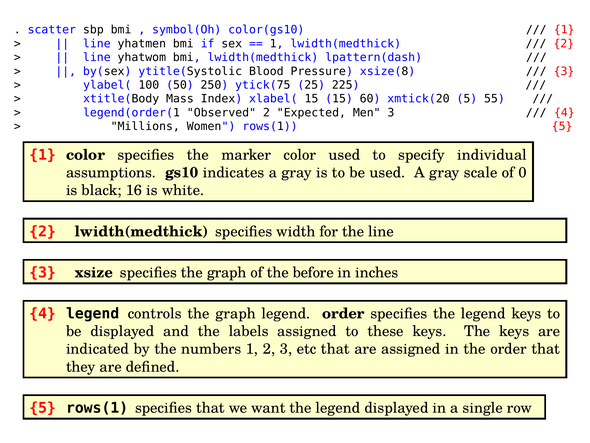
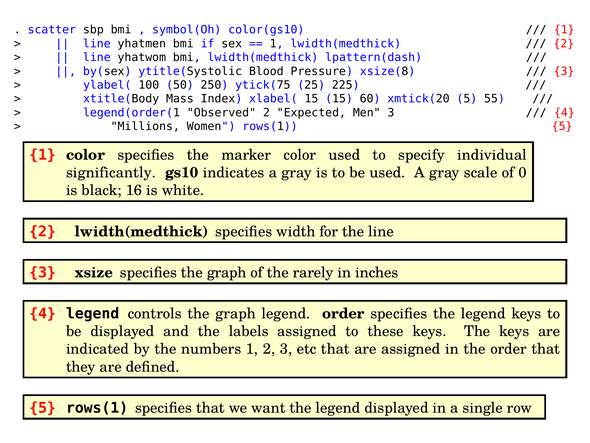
assumptions: assumptions -> significantly (111, 173)
before: before -> rarely (313, 272)
